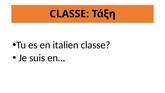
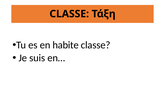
italien: italien -> habite (66, 45)
